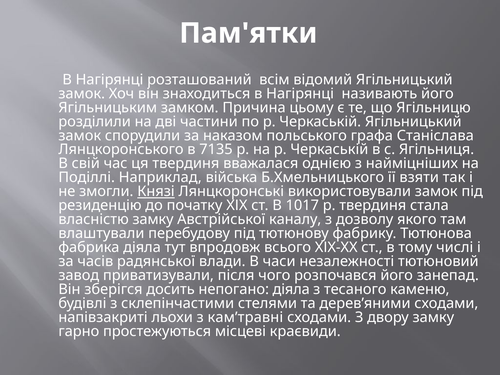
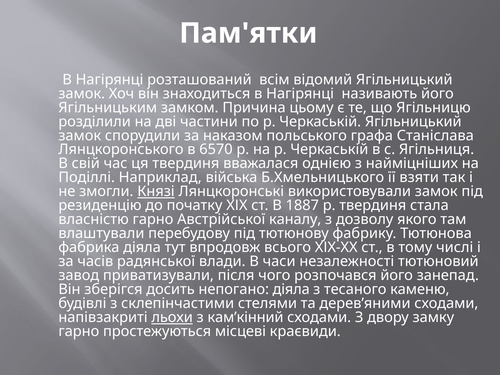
7135: 7135 -> 6570 (216, 150)
1017: 1017 -> 1887 (302, 206)
власністю замку: замку -> гарно (153, 219)
льохи underline: none -> present (172, 317)
кам’травні: кам’травні -> кам’кінний (246, 317)
